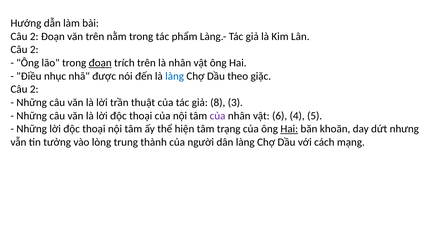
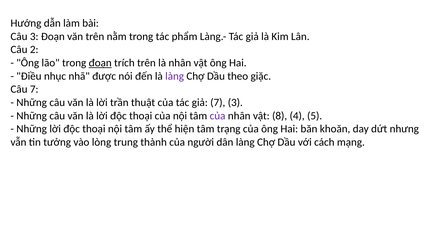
2: 2 -> 3 (34, 36)
làng colour: blue -> purple (175, 76)
2: 2 -> 7 (34, 89)
giả 8: 8 -> 7 (218, 103)
6: 6 -> 8 (280, 116)
Hai underline: present -> none (289, 129)
